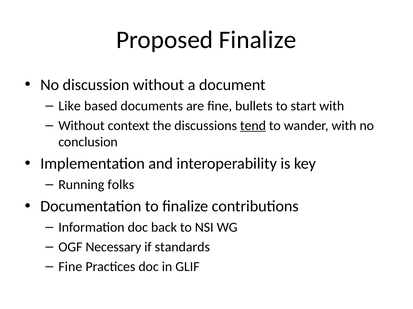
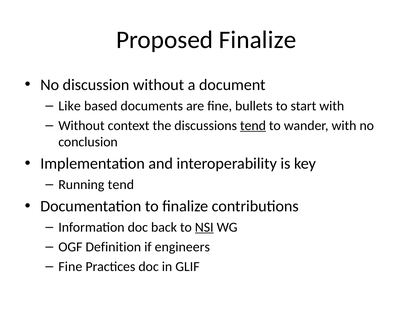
Running folks: folks -> tend (121, 185)
NSI underline: none -> present (204, 228)
Necessary: Necessary -> Definition (113, 247)
standards: standards -> engineers (182, 247)
